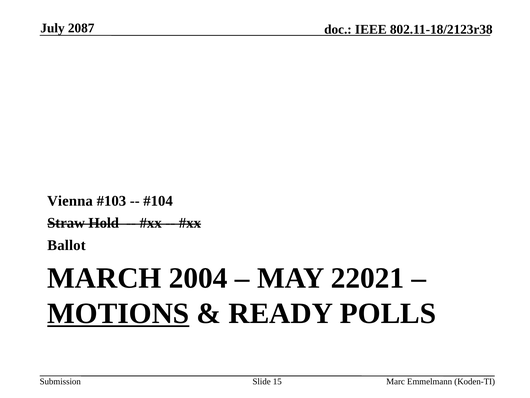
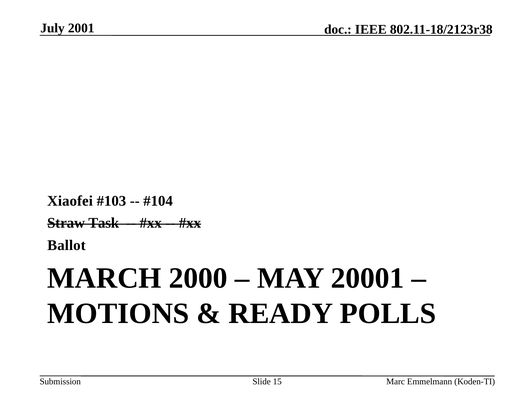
2087: 2087 -> 2001 (81, 28)
Vienna: Vienna -> Xiaofei (70, 201)
Hold: Hold -> Task (104, 223)
2004: 2004 -> 2000 (198, 278)
22021: 22021 -> 20001 (368, 278)
MOTIONS underline: present -> none (118, 313)
